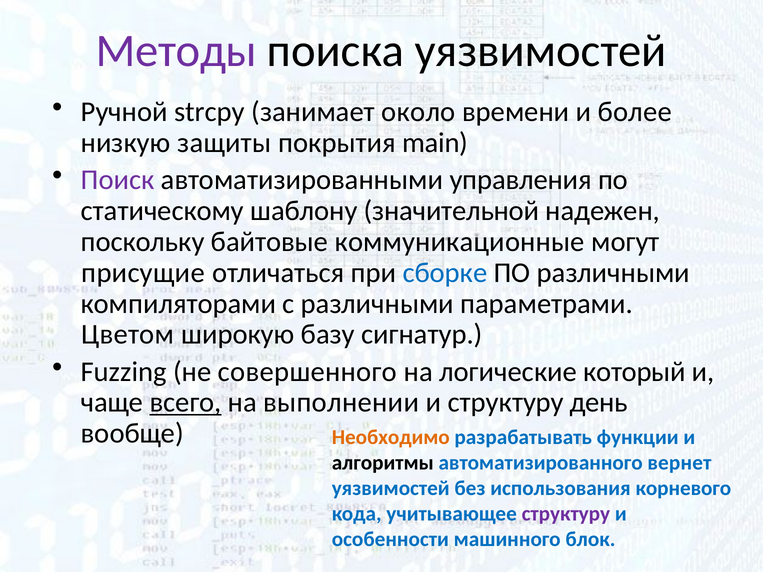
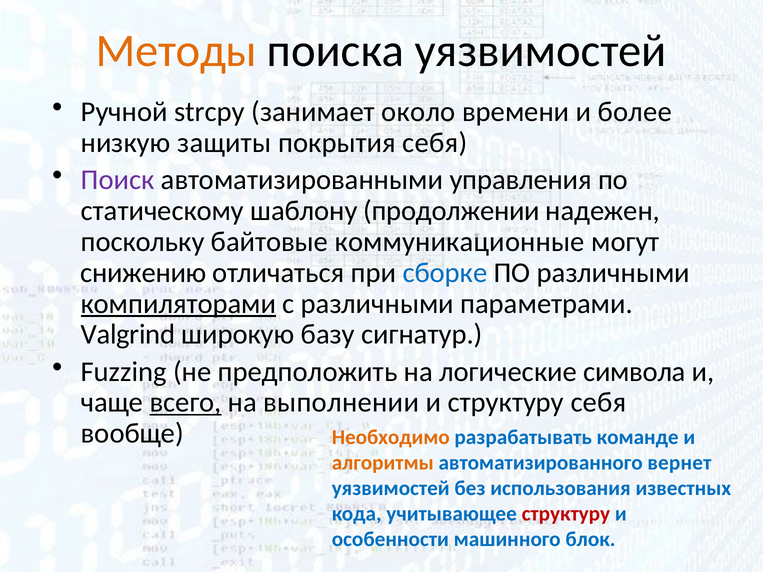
Методы colour: purple -> orange (176, 51)
покрытия main: main -> себя (435, 143)
значительной: значительной -> продолжении (452, 211)
присущие: присущие -> снижению (143, 273)
компиляторами underline: none -> present (178, 304)
Цветом: Цветом -> Valgrind (128, 335)
совершенного: совершенного -> предположить (308, 372)
который: который -> символа (634, 372)
структуру день: день -> себя (599, 403)
функции: функции -> команде (638, 438)
алгоритмы colour: black -> orange (383, 463)
корневого: корневого -> известных (683, 489)
структуру colour: purple -> red (566, 514)
